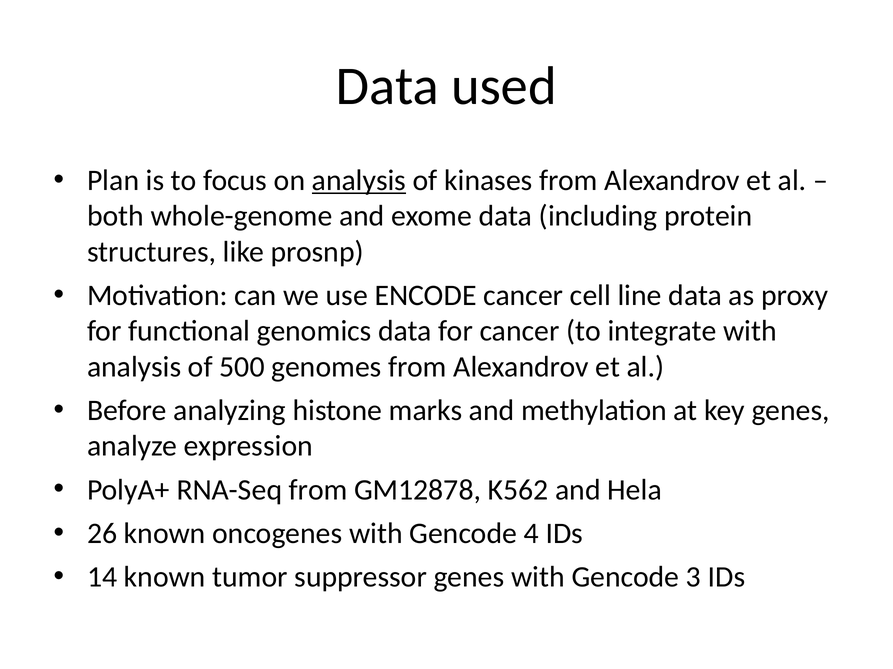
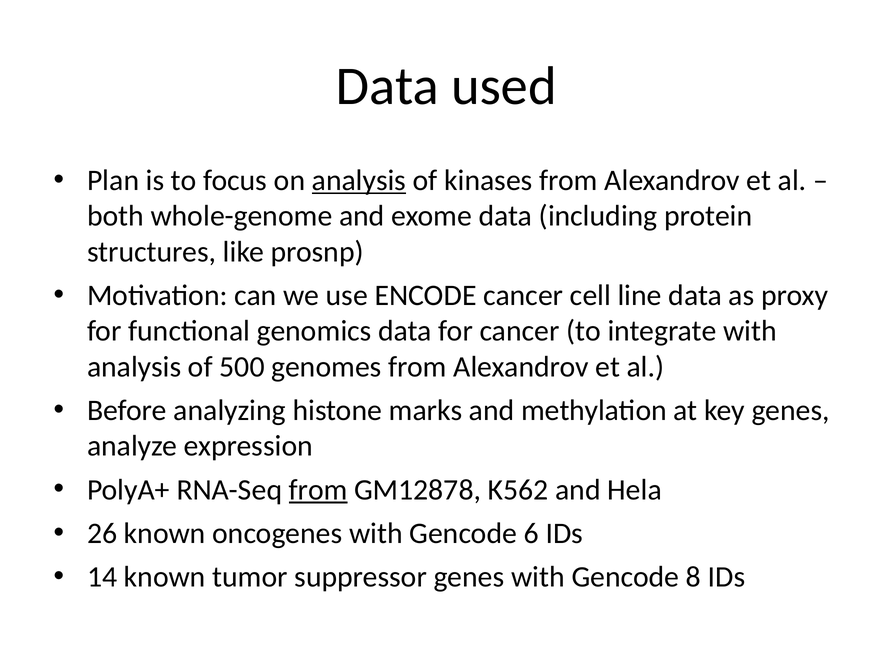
from underline: none -> present (318, 490)
4: 4 -> 6 (531, 534)
3: 3 -> 8 (693, 578)
